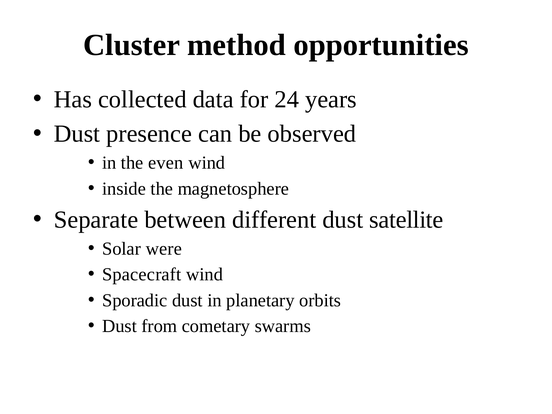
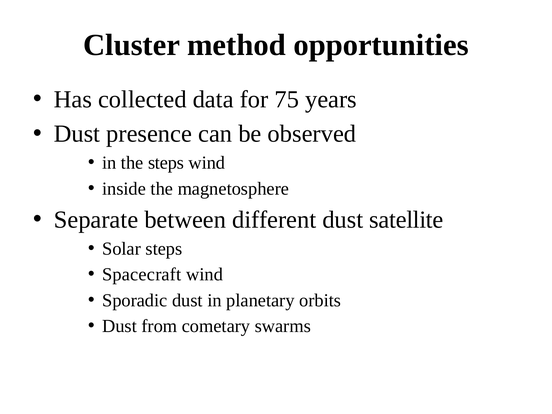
24: 24 -> 75 (287, 99)
the even: even -> steps (166, 163)
Solar were: were -> steps (164, 249)
